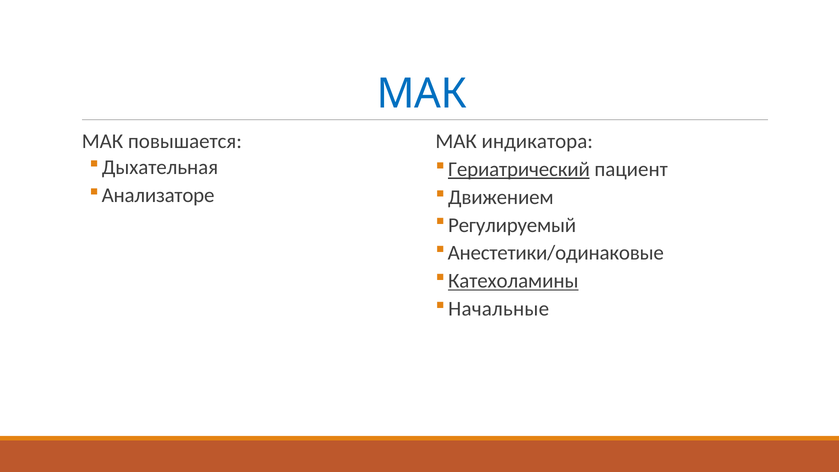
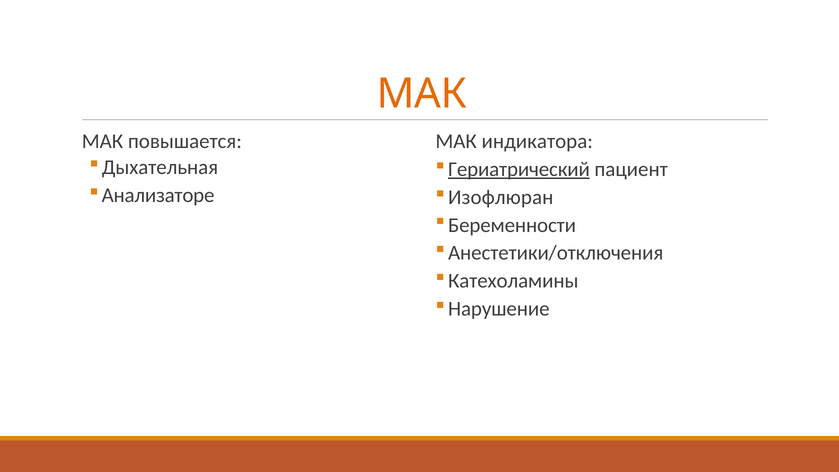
МАК colour: blue -> orange (422, 94)
Движением: Движением -> Изофлюран (501, 197)
Регулируемый: Регулируемый -> Беременности (512, 225)
Анестетики/одинаковые: Анестетики/одинаковые -> Анестетики/отключения (556, 253)
Катехоламины underline: present -> none (513, 281)
Начальные: Начальные -> Нарушение (499, 309)
